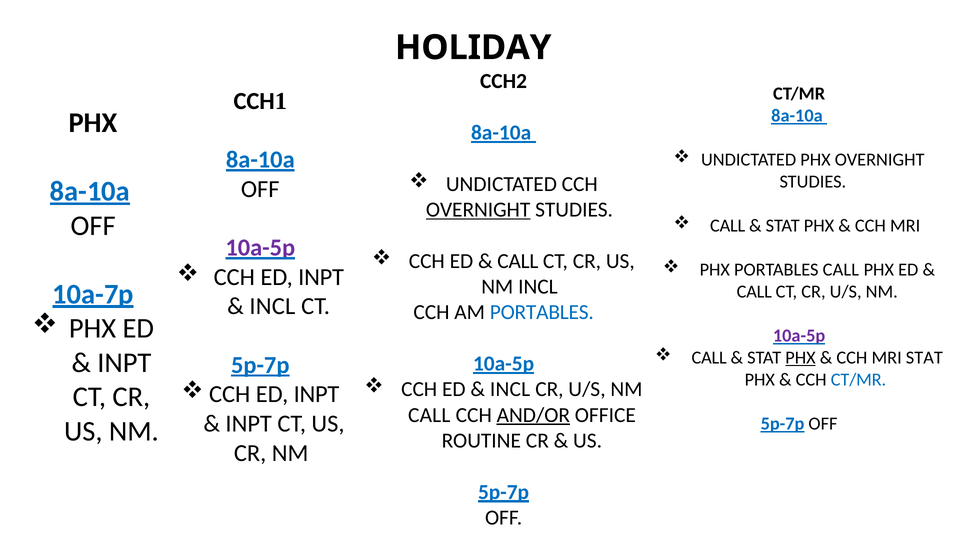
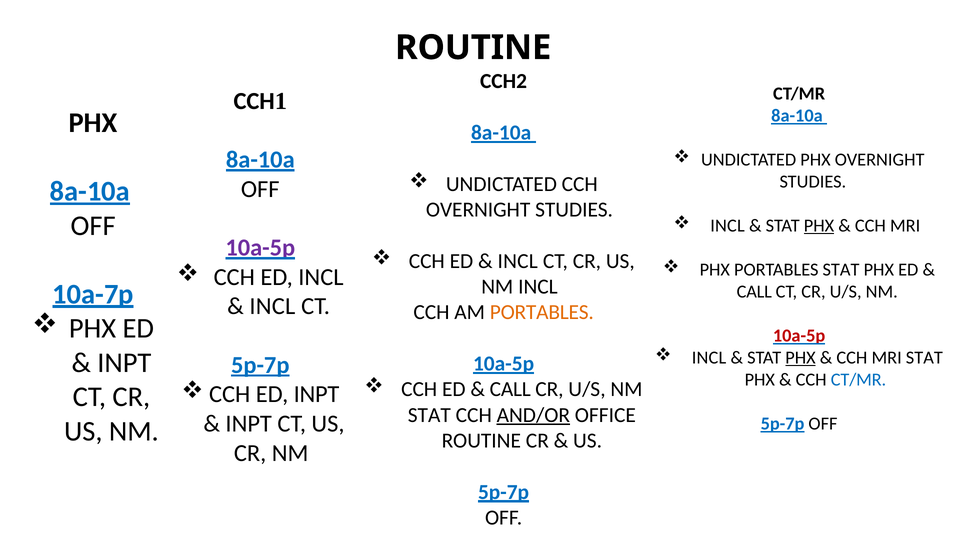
HOLIDAY: HOLIDAY -> ROUTINE (473, 48)
OVERNIGHT underline: present -> none (478, 210)
CALL: CALL -> INCL (728, 226)
PHX underline: none -> present (819, 226)
CALL: CALL -> INCL (518, 261)
PORTABLES CALL: CALL -> STAT (841, 270)
INPT: INPT -> INCL (321, 277)
PORTABLES colour: blue -> orange (542, 312)
10a-5p colour: purple -> red (799, 336)
CALL: CALL -> INCL (709, 358)
INCL: INCL -> CALL (510, 389)
CALL: CALL -> STAT (429, 415)
